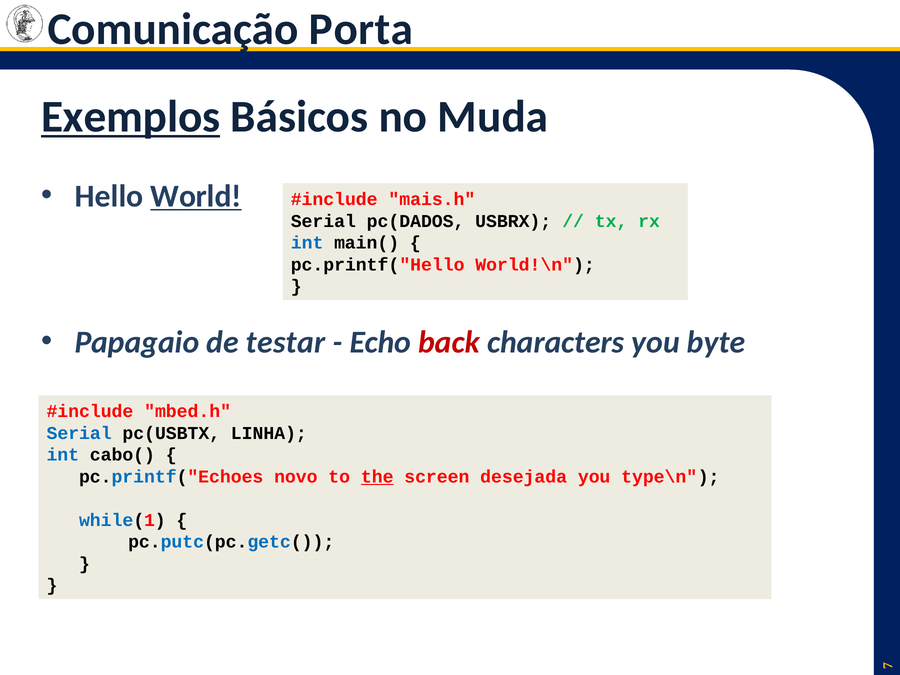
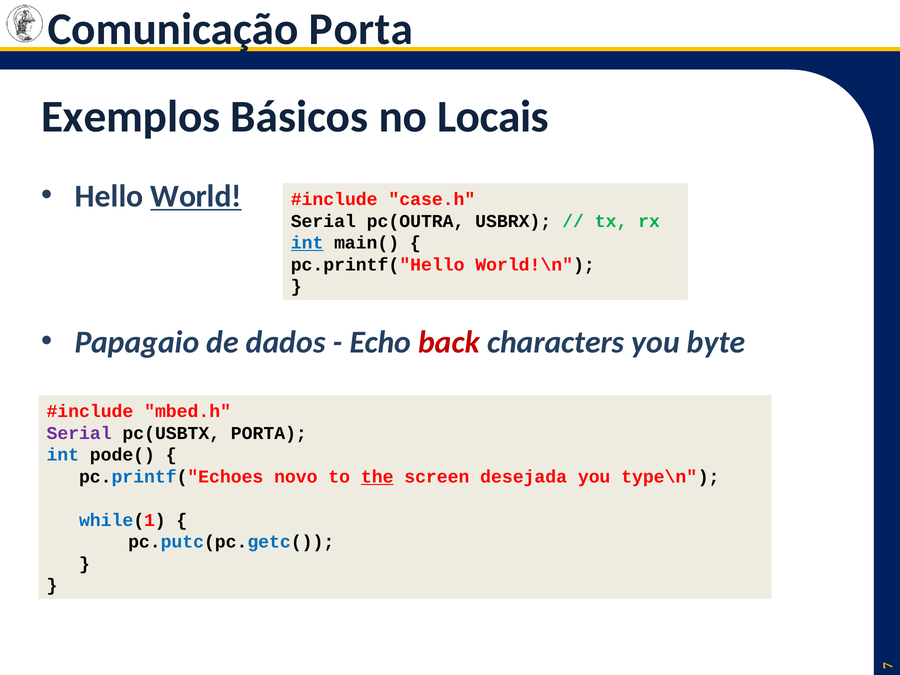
Exemplos underline: present -> none (131, 117)
Muda: Muda -> Locais (493, 117)
mais.h: mais.h -> case.h (432, 199)
pc(DADOS: pc(DADOS -> pc(OUTRA (416, 221)
int underline: none -> present (307, 243)
testar: testar -> dados (286, 342)
Serial colour: blue -> purple (79, 433)
pc(USBTX LINHA: LINHA -> PORTA (269, 433)
cabo(: cabo( -> pode( (122, 455)
